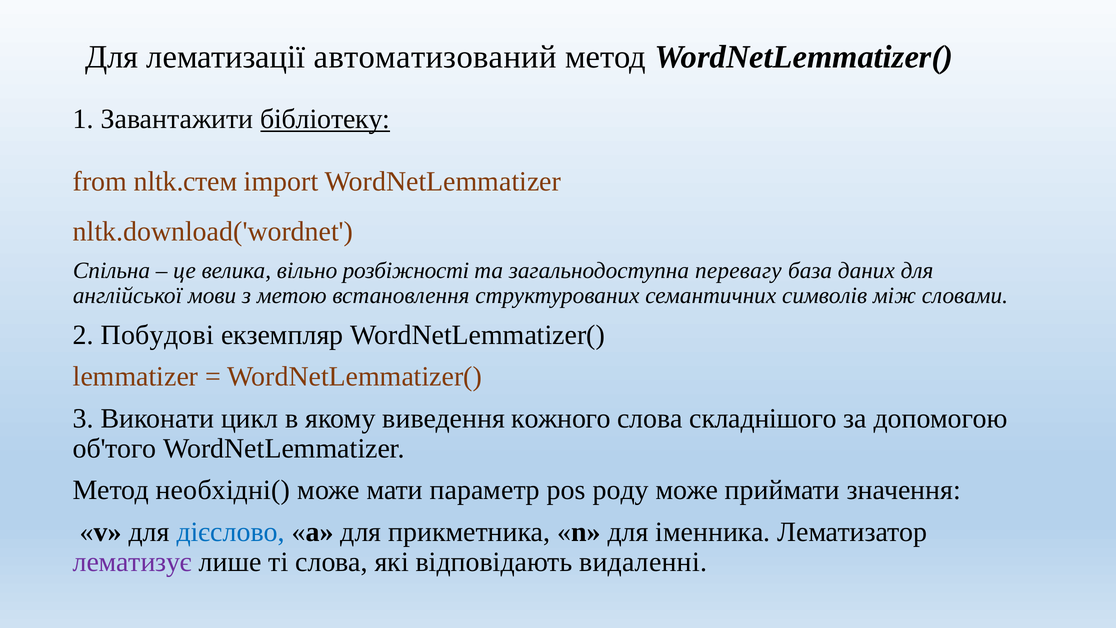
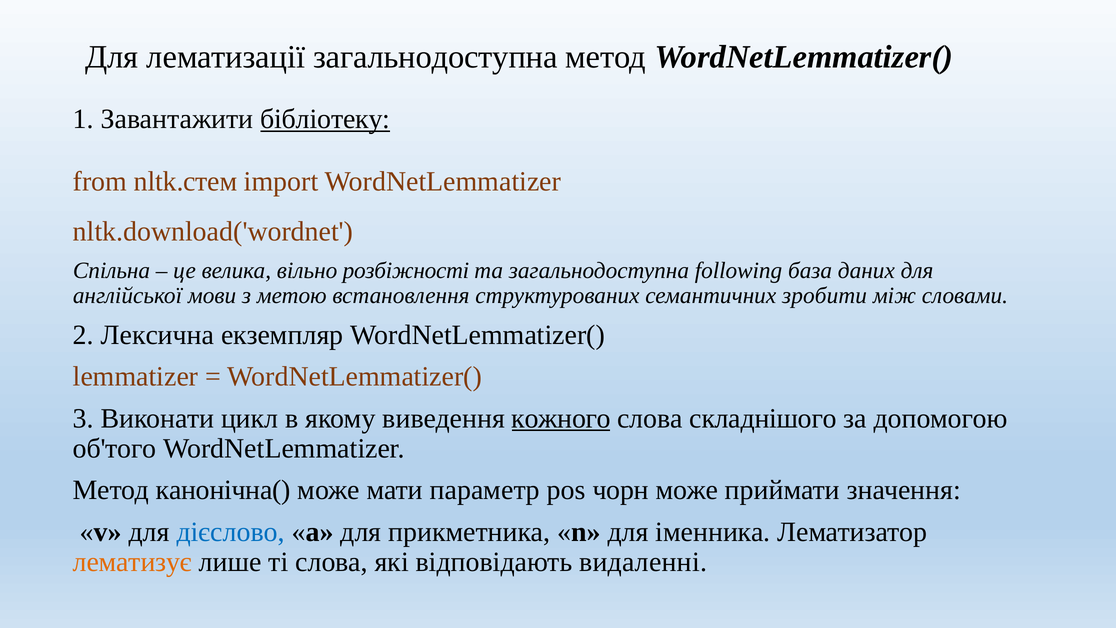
лематизації автоматизований: автоматизований -> загальнодоступна (435, 57)
перевагу: перевагу -> following (739, 270)
символів: символів -> зробити (825, 295)
Побудові: Побудові -> Лексична (157, 335)
кожного underline: none -> present (561, 418)
необхідні(: необхідні( -> канонічна( (223, 490)
роду: роду -> чорн (621, 490)
лематизує colour: purple -> orange (132, 562)
